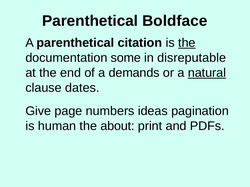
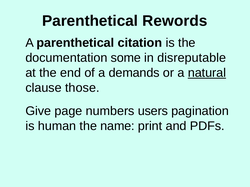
Boldface: Boldface -> Rewords (175, 21)
the underline: present -> none (187, 43)
dates: dates -> those (82, 88)
ideas: ideas -> users (153, 111)
about: about -> name (117, 126)
